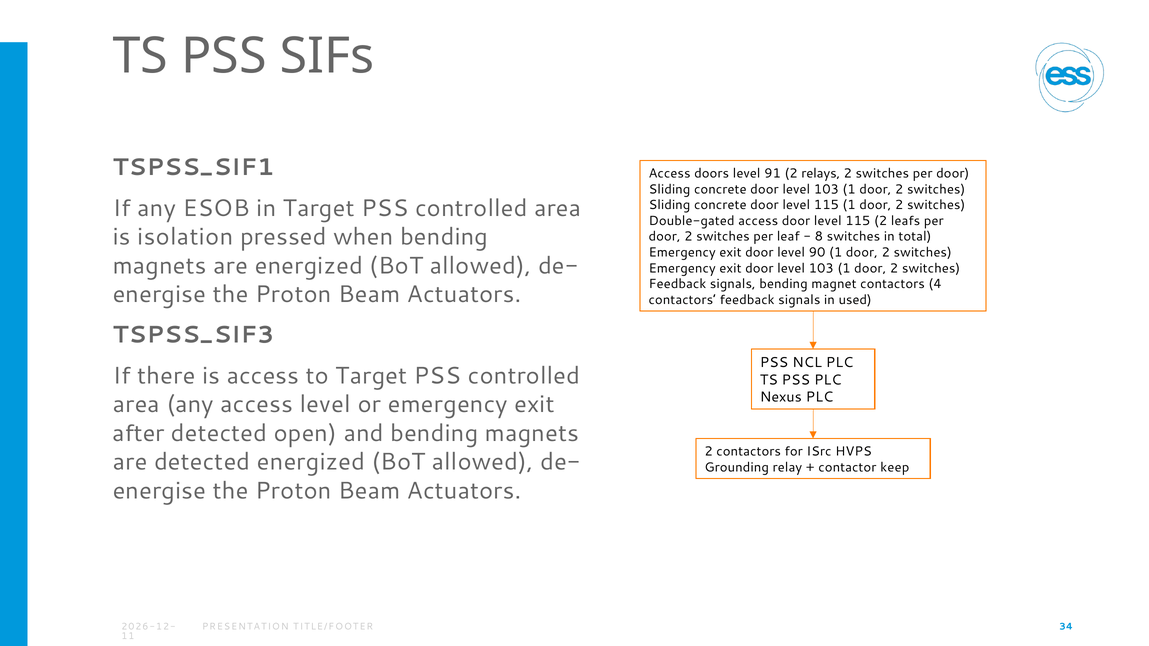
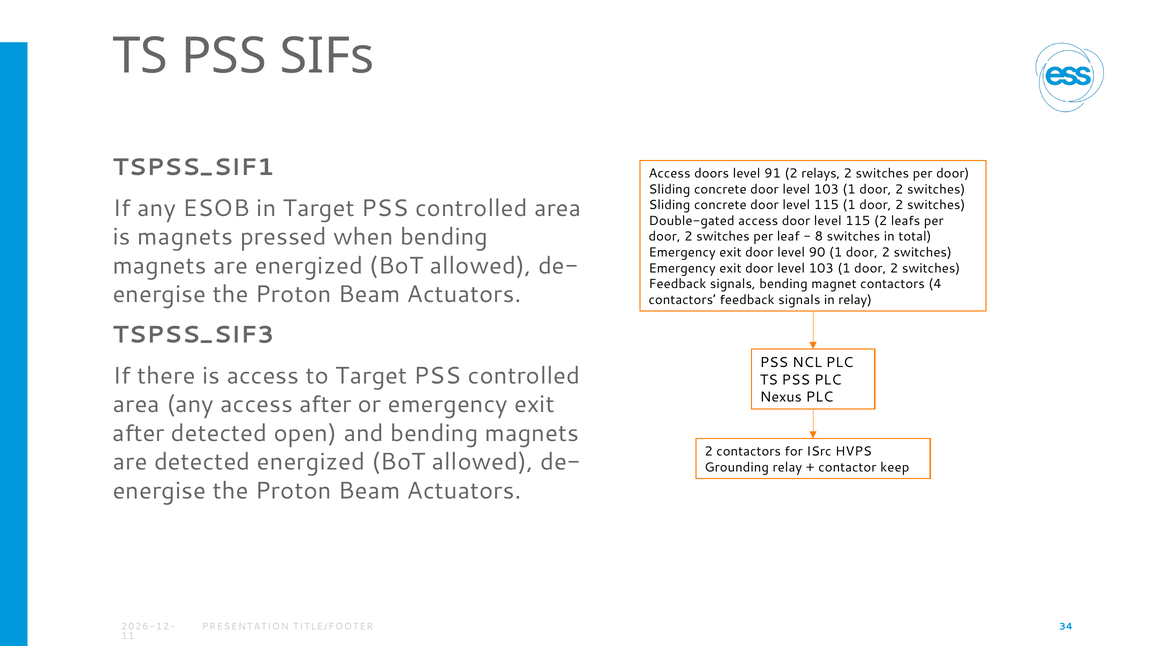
is isolation: isolation -> magnets (185, 237)
in used: used -> relay (855, 300)
access level: level -> after (325, 405)
